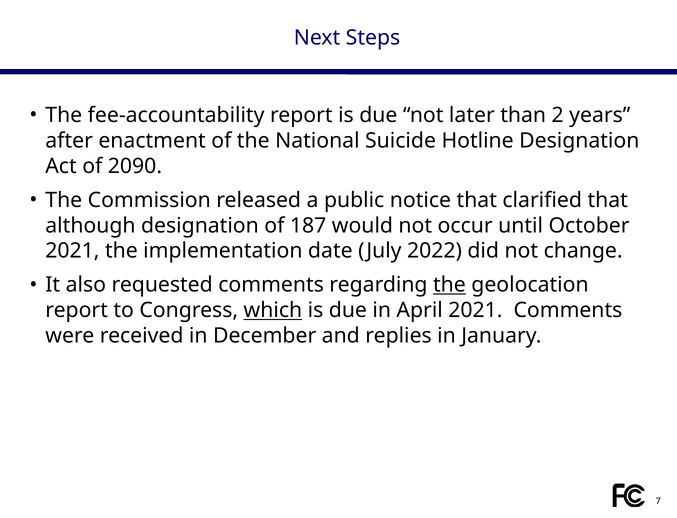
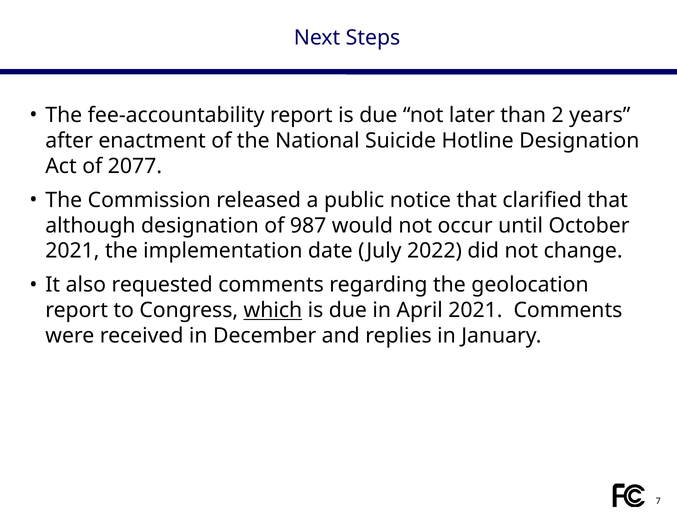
2090: 2090 -> 2077 (135, 166)
187: 187 -> 987 (308, 225)
the underline: present -> none (449, 285)
